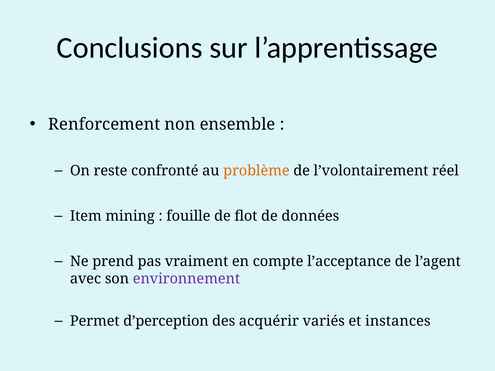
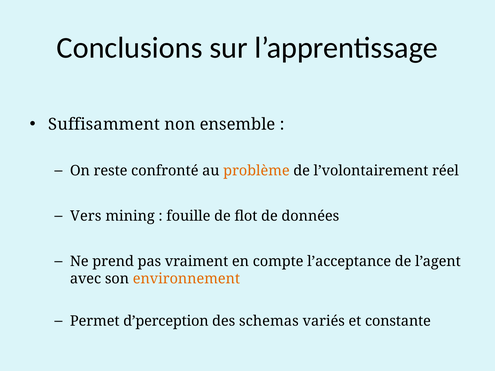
Renforcement: Renforcement -> Suffisamment (104, 124)
Item: Item -> Vers (86, 216)
environnement colour: purple -> orange (186, 279)
acquérir: acquérir -> schemas (269, 321)
instances: instances -> constante (398, 321)
